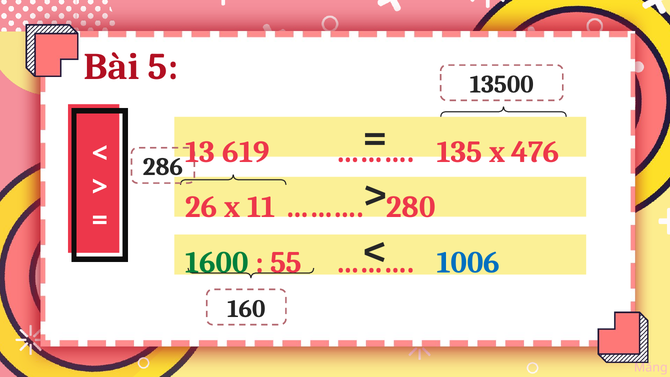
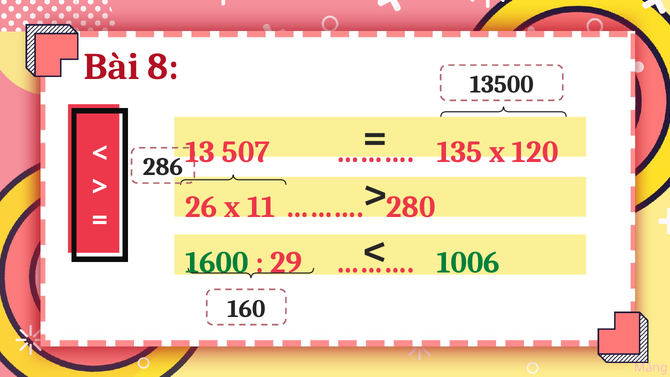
5: 5 -> 8 (163, 67)
619: 619 -> 507 (246, 152)
476: 476 -> 120 (535, 152)
55: 55 -> 29 (286, 262)
1006 colour: blue -> green (468, 262)
